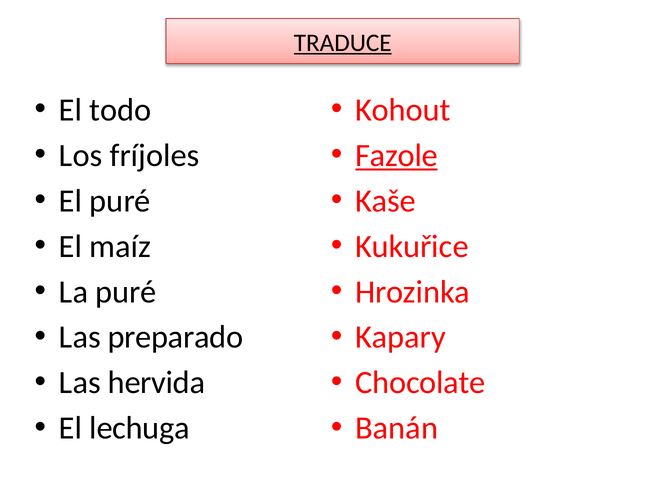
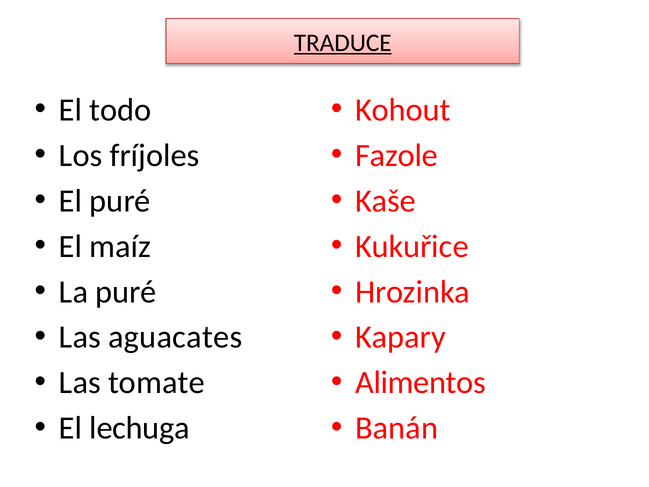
Fazole underline: present -> none (397, 155)
preparado: preparado -> aguacates (175, 337)
hervida: hervida -> tomate (156, 382)
Chocolate: Chocolate -> Alimentos (420, 382)
